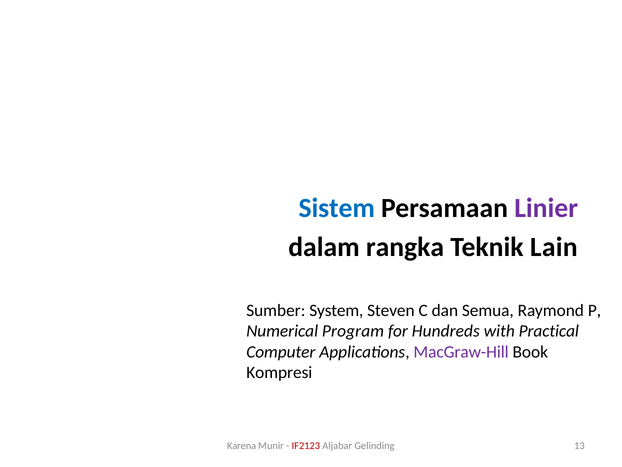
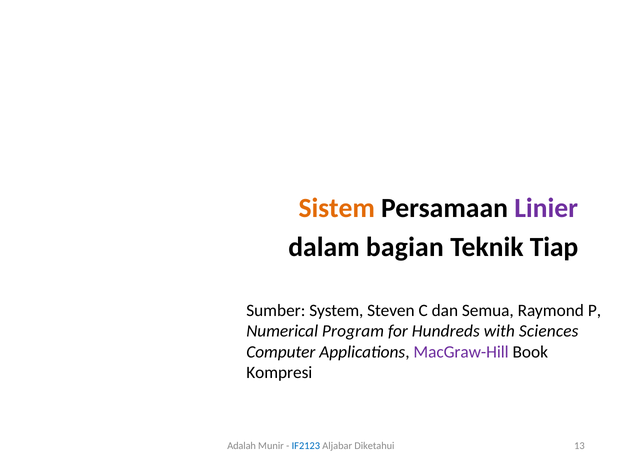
Sistem colour: blue -> orange (337, 208)
rangka: rangka -> bagian (405, 247)
Lain: Lain -> Tiap (554, 247)
Practical: Practical -> Sciences (549, 331)
Karena: Karena -> Adalah (242, 445)
IF2123 colour: red -> blue (306, 445)
Gelinding: Gelinding -> Diketahui (374, 445)
